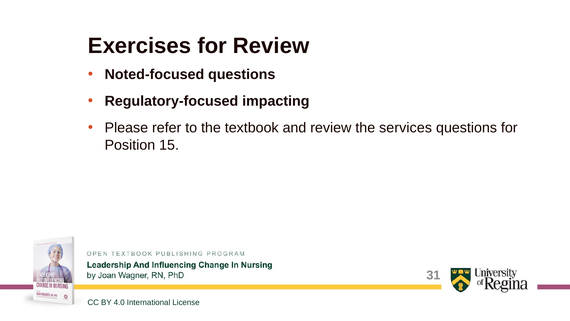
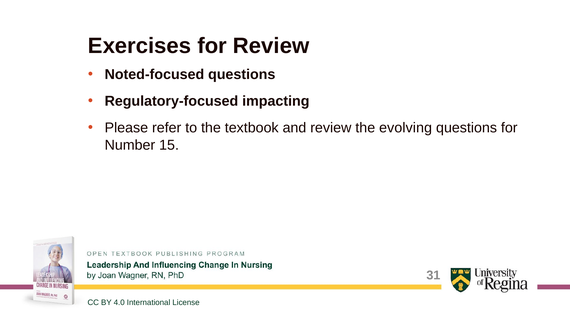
services: services -> evolving (406, 128)
Position: Position -> Number (130, 145)
